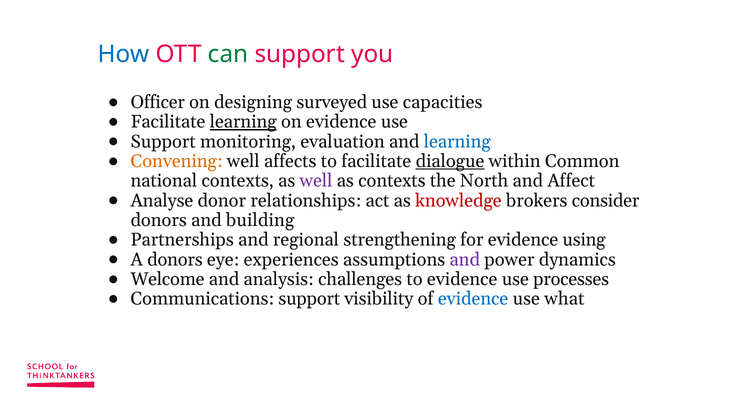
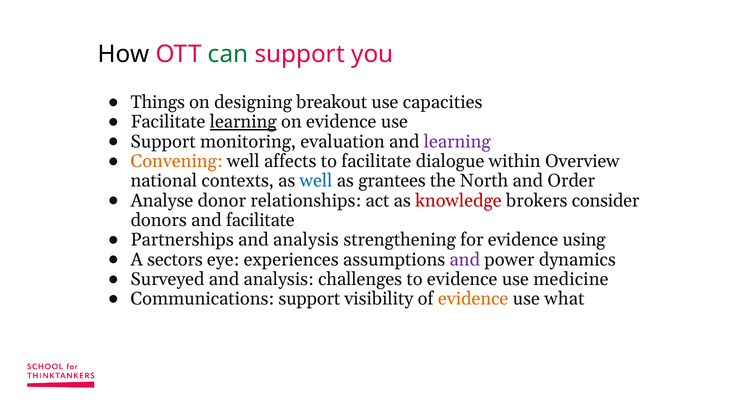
How colour: blue -> black (124, 54)
Officer: Officer -> Things (158, 102)
surveyed: surveyed -> breakout (332, 102)
learning colour: blue -> purple (457, 142)
dialogue underline: present -> none (450, 162)
Common: Common -> Overview (582, 162)
well colour: purple -> blue (316, 181)
as contexts: contexts -> grantees (392, 181)
Affect: Affect -> Order (571, 181)
and building: building -> facilitate (260, 221)
Partnerships and regional: regional -> analysis (306, 240)
A donors: donors -> sectors (175, 260)
Welcome: Welcome -> Surveyed (167, 280)
processes: processes -> medicine (571, 280)
evidence colour: blue -> orange (473, 299)
